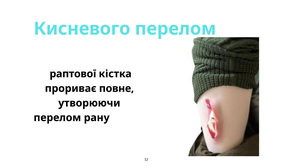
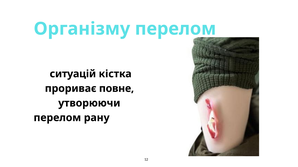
Кисневого: Кисневого -> Організму (82, 29)
раптової: раптової -> ситуацій (73, 74)
